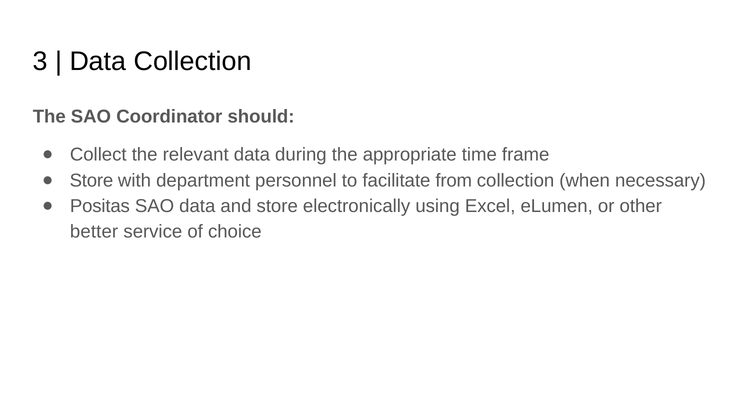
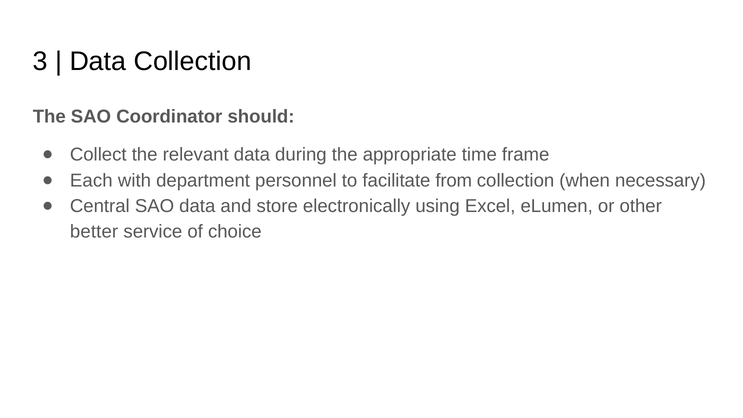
Store: Store -> Each (91, 180)
Positas: Positas -> Central (100, 206)
